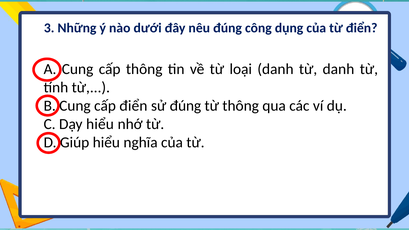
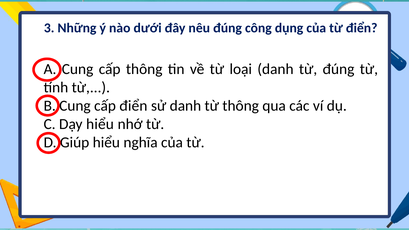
từ danh: danh -> đúng (338, 69)
sử đúng: đúng -> danh (185, 106)
